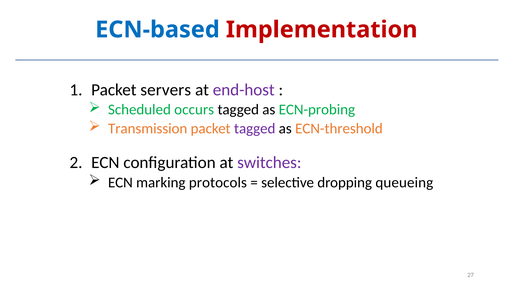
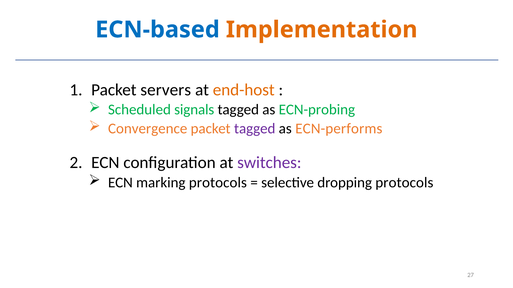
Implementation colour: red -> orange (322, 30)
end-host colour: purple -> orange (244, 90)
occurs: occurs -> signals (194, 110)
Transmission: Transmission -> Convergence (148, 129)
ECN-threshold: ECN-threshold -> ECN-performs (339, 129)
dropping queueing: queueing -> protocols (404, 183)
